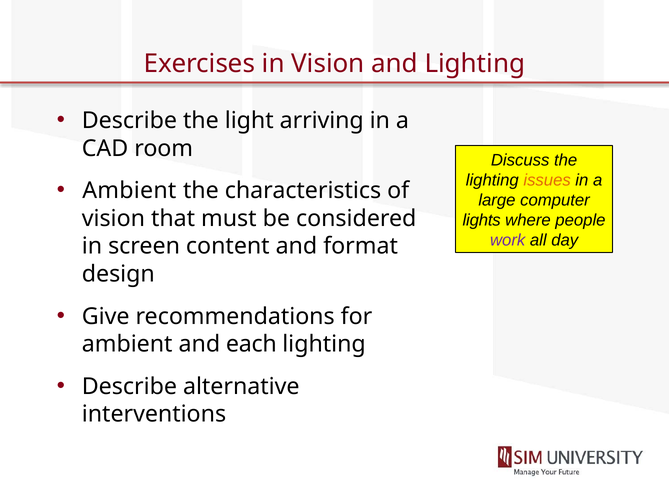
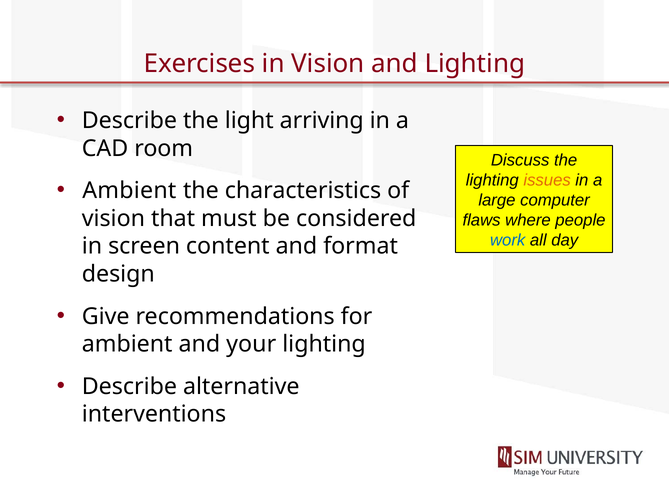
lights: lights -> flaws (482, 220)
work colour: purple -> blue (508, 240)
each: each -> your (251, 344)
